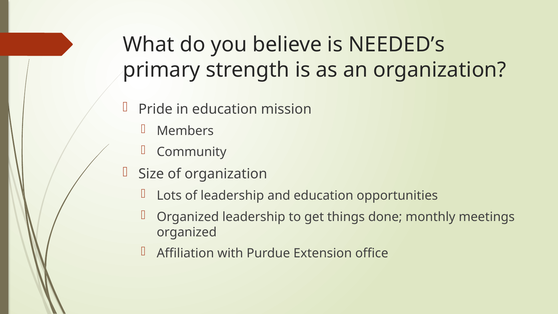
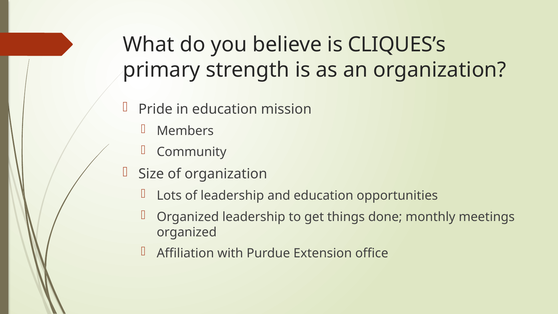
NEEDED’s: NEEDED’s -> CLIQUES’s (397, 45)
